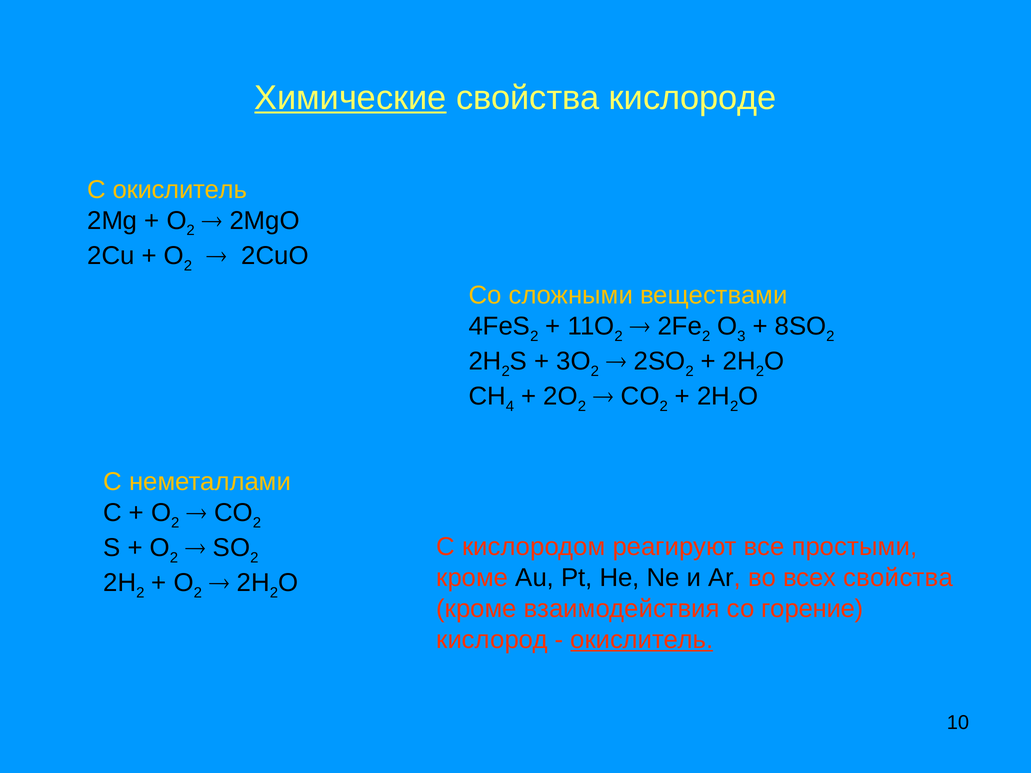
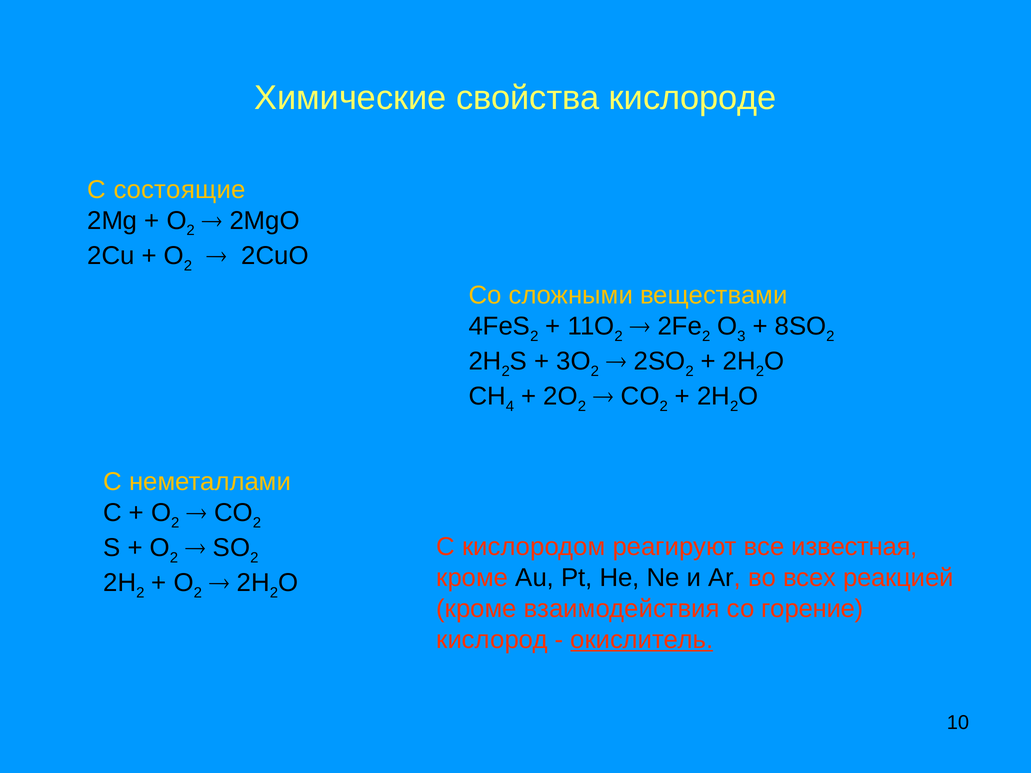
Химические underline: present -> none (350, 98)
С окислитель: окислитель -> состоящие (180, 190)
простыми: простыми -> известная (855, 547)
всех свойства: свойства -> реакцией (898, 578)
